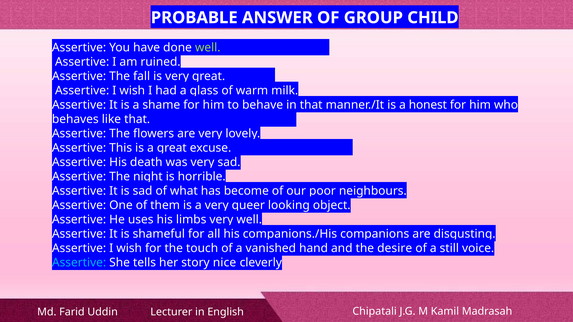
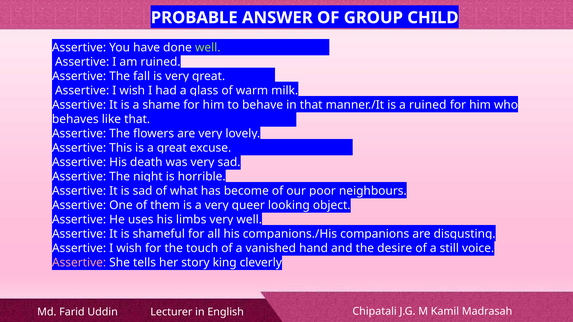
a honest: honest -> ruined (428, 105)
Assertive colour: light blue -> pink (79, 263)
nice: nice -> king (225, 263)
